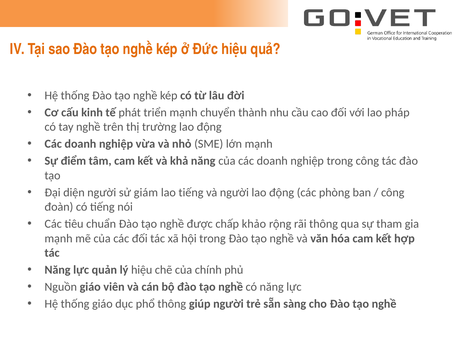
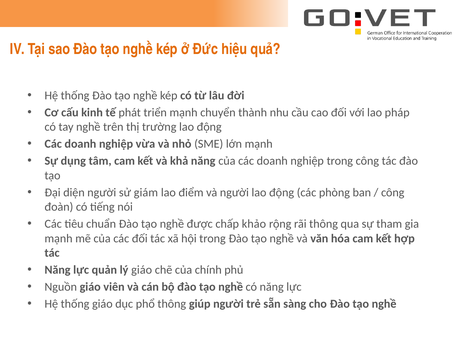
điểm: điểm -> dụng (73, 161)
lao tiếng: tiếng -> điểm (191, 192)
lý hiệu: hiệu -> giáo (142, 270)
